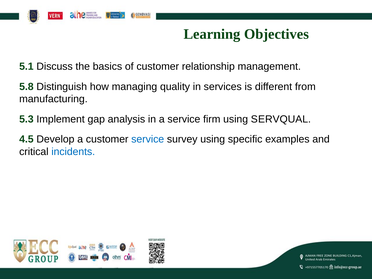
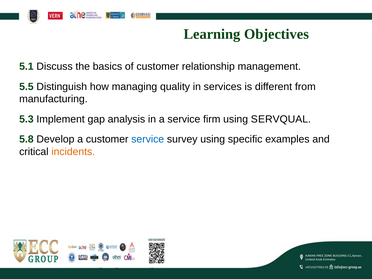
5.8: 5.8 -> 5.5 (26, 87)
4.5: 4.5 -> 5.8 (26, 139)
incidents colour: blue -> orange (73, 152)
